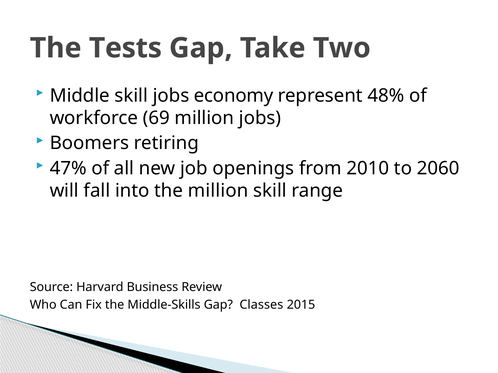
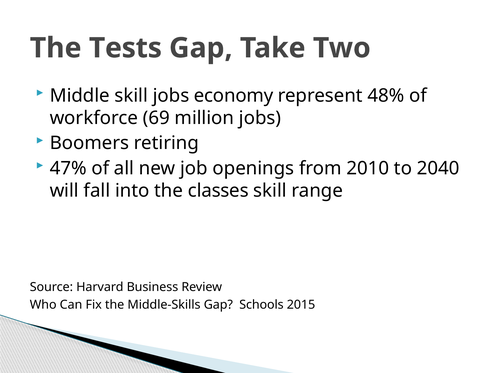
2060: 2060 -> 2040 (438, 168)
the million: million -> classes (218, 191)
Classes: Classes -> Schools (261, 305)
